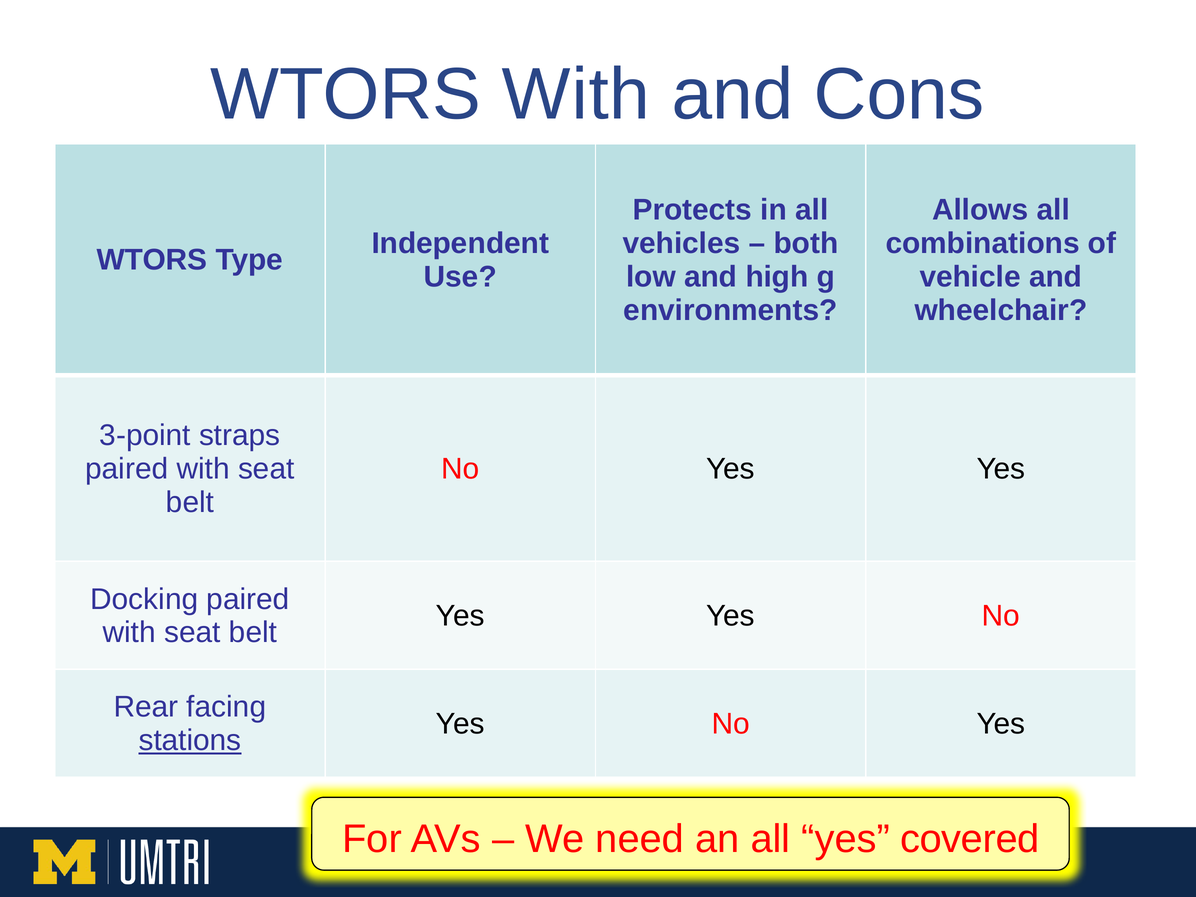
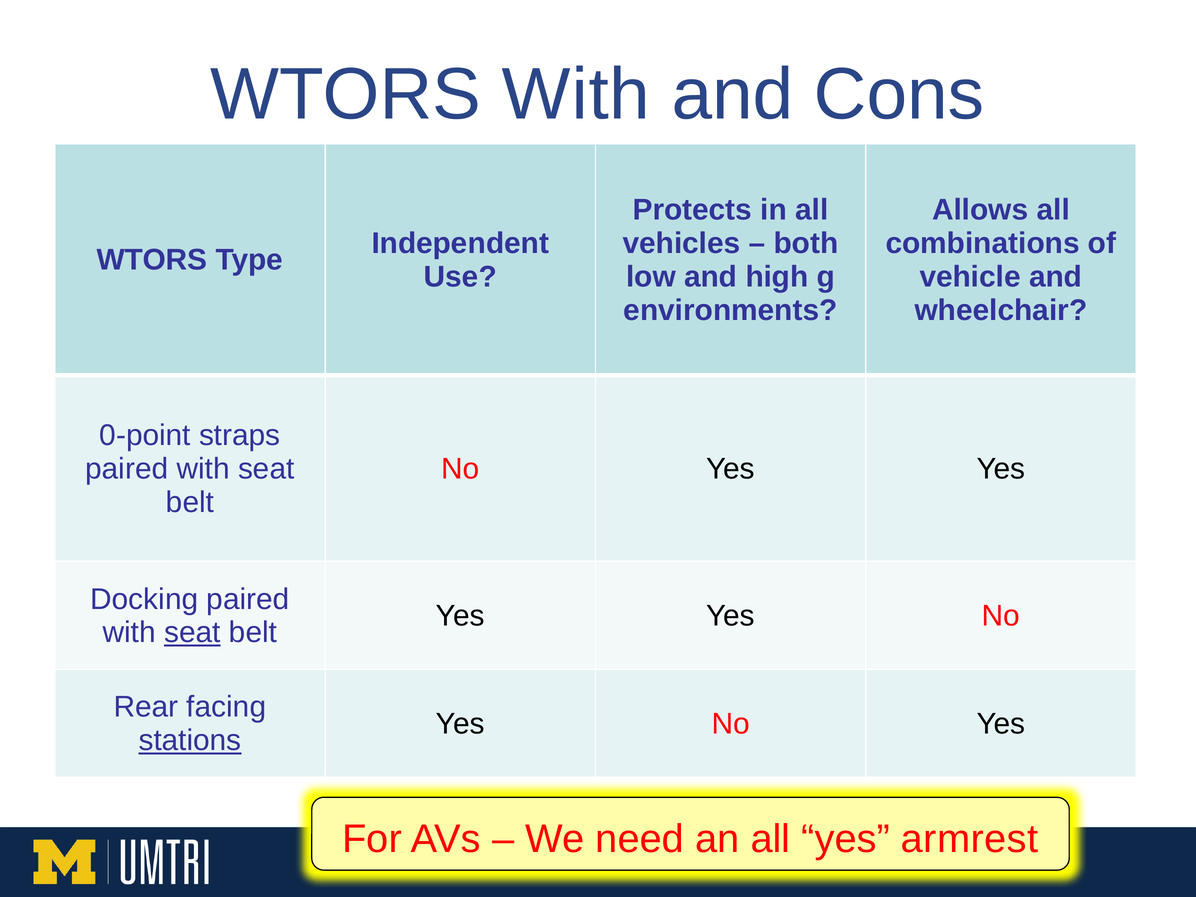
3-point: 3-point -> 0-point (145, 435)
seat underline: none -> present (192, 633)
covered: covered -> armrest (969, 839)
